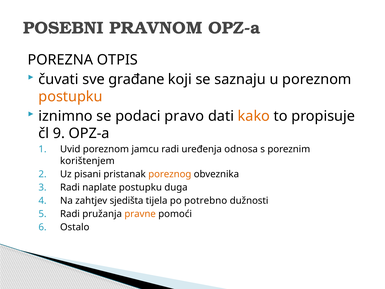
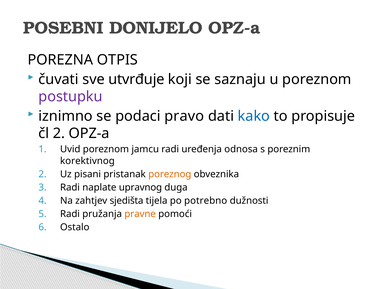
PRAVNOM: PRAVNOM -> DONIJELO (156, 28)
građane: građane -> utvrđuje (136, 79)
postupku colour: orange -> purple (71, 97)
kako colour: orange -> blue (254, 116)
čl 9: 9 -> 2 (59, 133)
korištenjem: korištenjem -> korektivnog (87, 161)
naplate postupku: postupku -> upravnog (140, 187)
